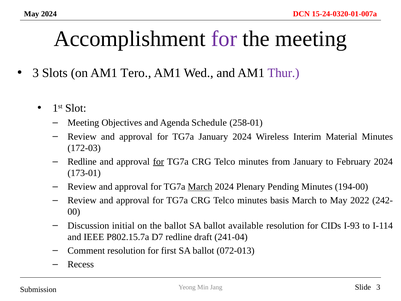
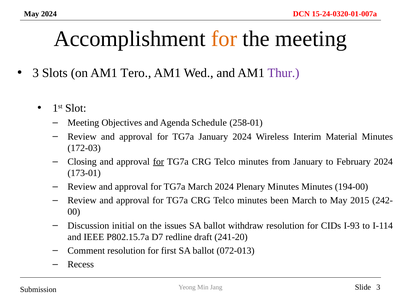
for colour: purple -> orange (224, 39)
Redline: Redline -> Closing (82, 162)
March underline: present -> none (200, 187)
Plenary Pending: Pending -> Minutes (283, 187)
basis: basis -> been (279, 200)
2022: 2022 -> 2015 (360, 200)
the ballot: ballot -> issues (175, 225)
available: available -> withdraw (246, 225)
241-04: 241-04 -> 241-20 (231, 237)
